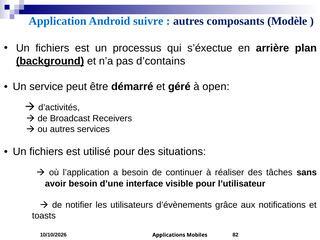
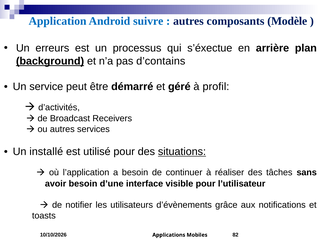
fichiers: fichiers -> erreurs (52, 48)
open: open -> profil (216, 87)
fichiers: fichiers -> installé (46, 152)
situations underline: none -> present (182, 152)
